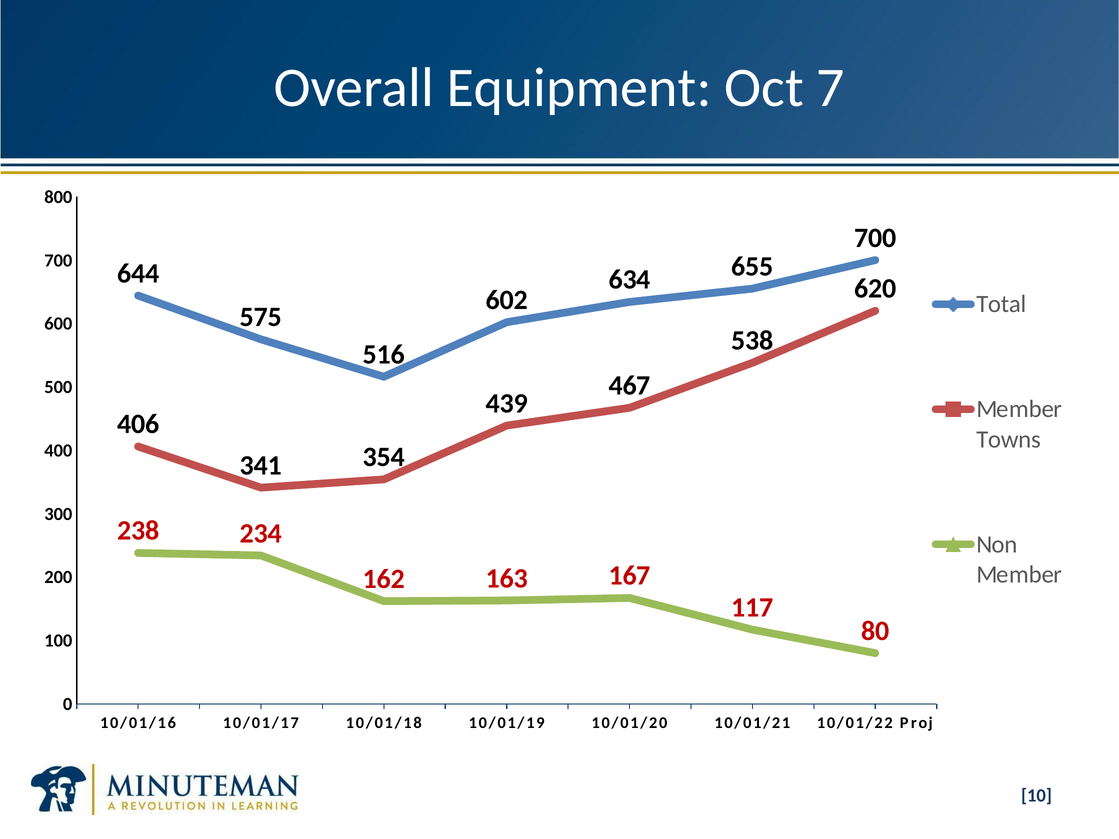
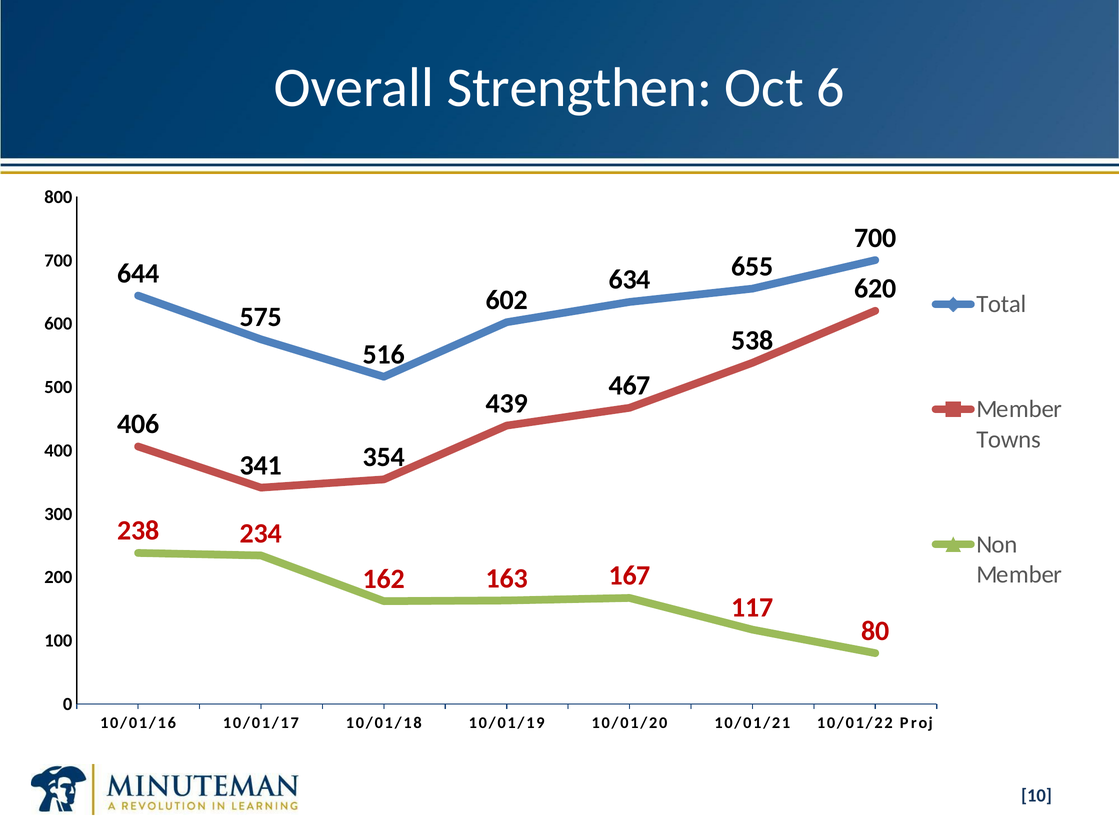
Equipment: Equipment -> Strengthen (579, 88)
7: 7 -> 6 (831, 88)
